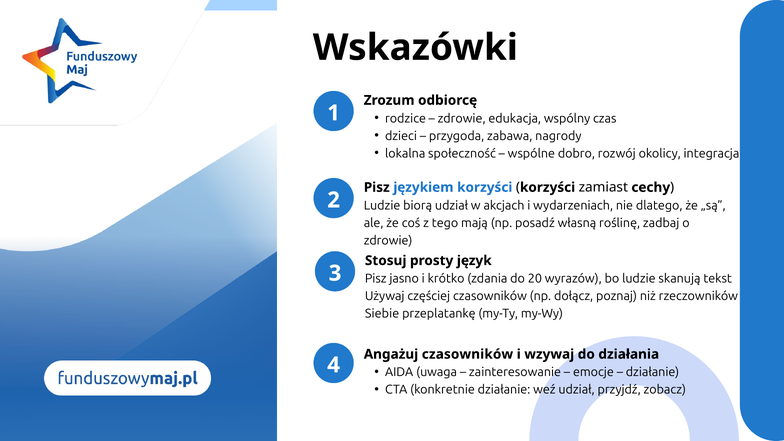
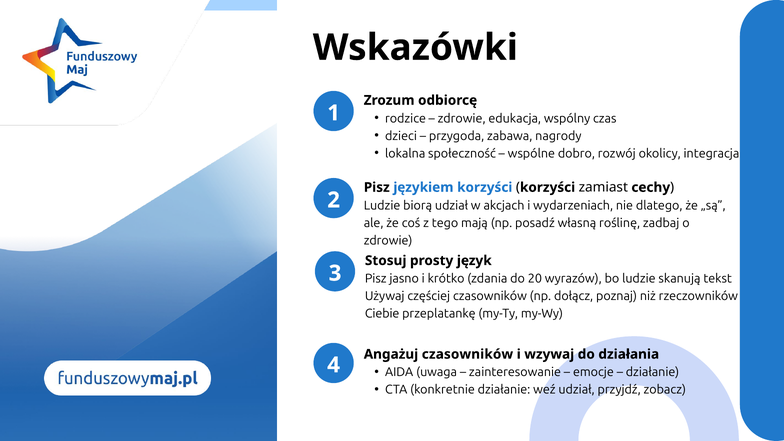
Siebie: Siebie -> Ciebie (382, 314)
